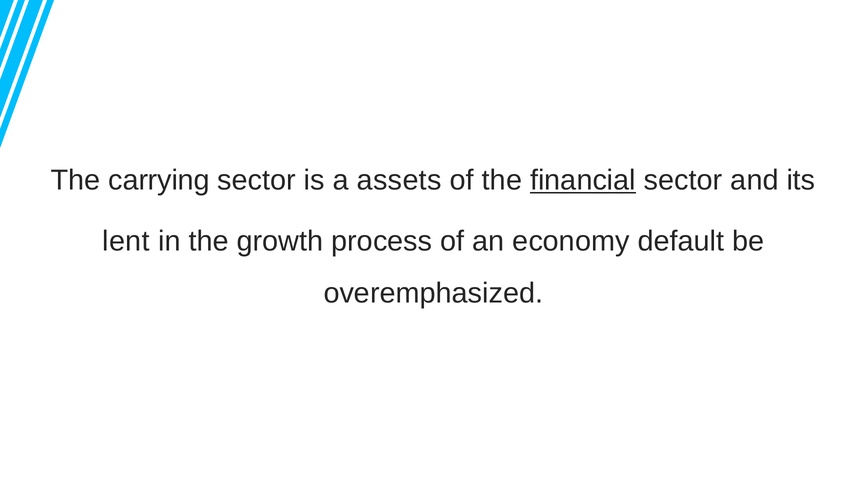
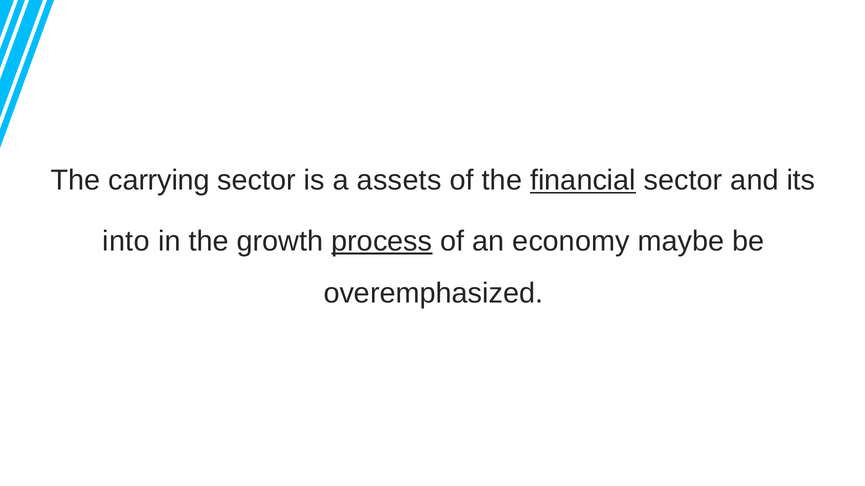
lent: lent -> into (126, 241)
process underline: none -> present (382, 241)
default: default -> maybe (681, 241)
